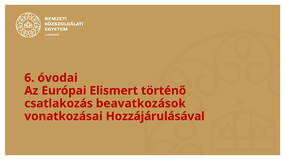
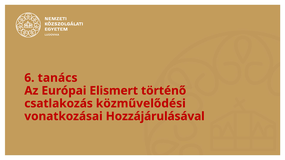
óvodai: óvodai -> tanács (58, 78)
beavatkozások: beavatkozások -> közművelődési (141, 104)
